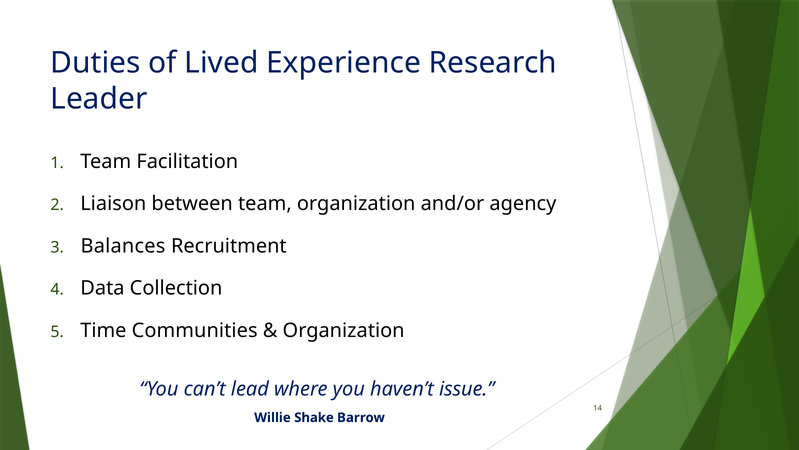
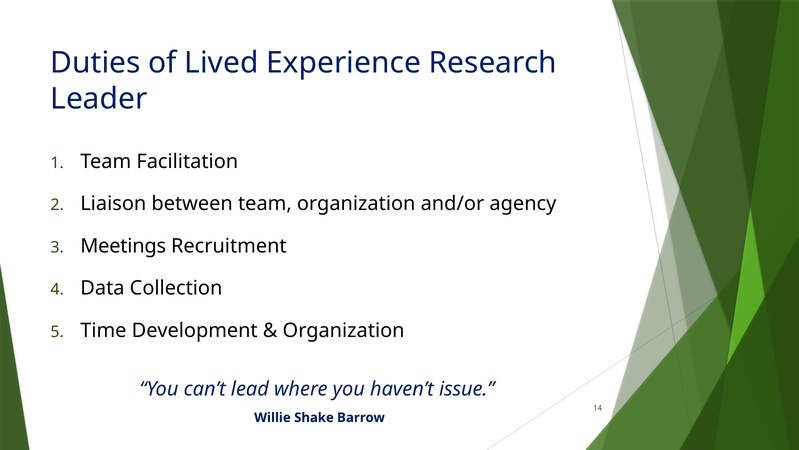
Balances: Balances -> Meetings (123, 246)
Communities: Communities -> Development (195, 330)
